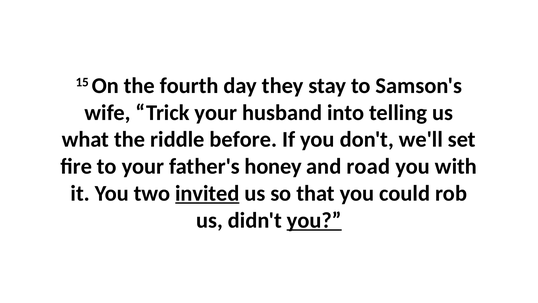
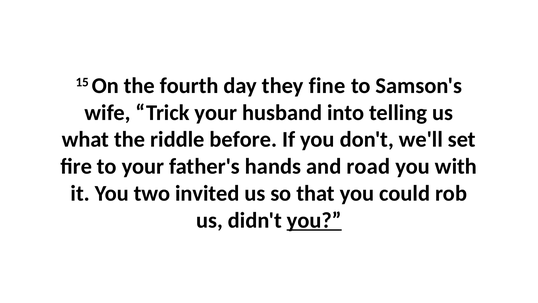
stay: stay -> fine (327, 86)
honey: honey -> hands (273, 166)
invited underline: present -> none (207, 193)
